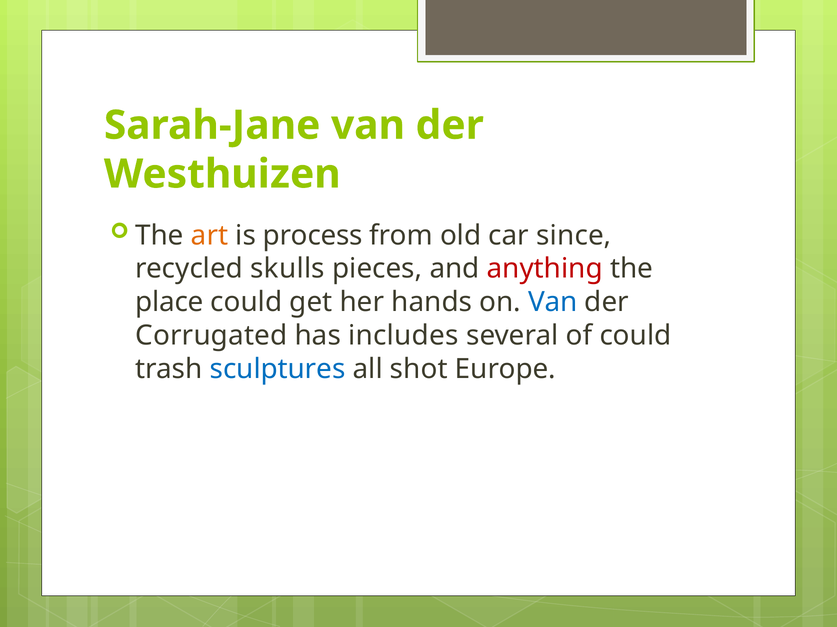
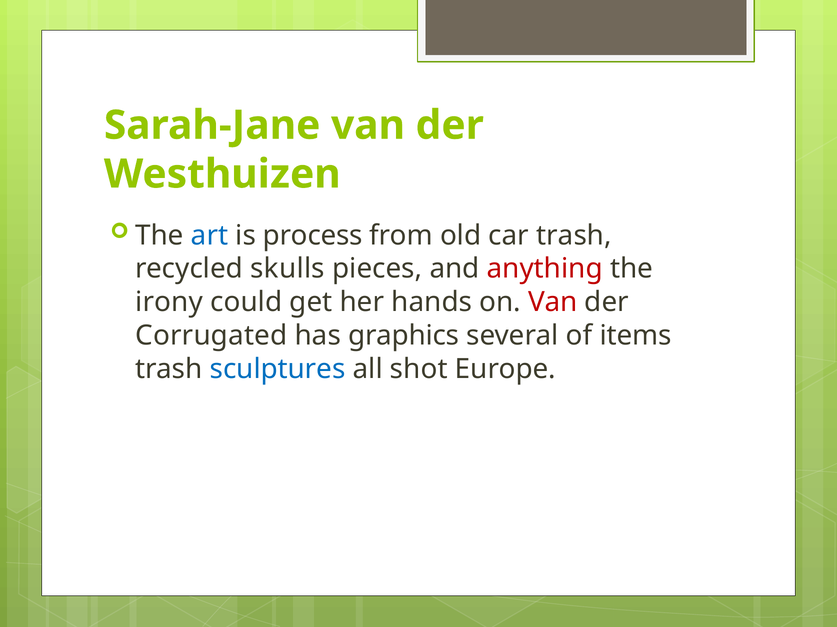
art colour: orange -> blue (210, 236)
car since: since -> trash (574, 236)
place: place -> irony (169, 303)
Van colour: blue -> red (553, 303)
includes: includes -> graphics (404, 336)
of could: could -> items (636, 336)
